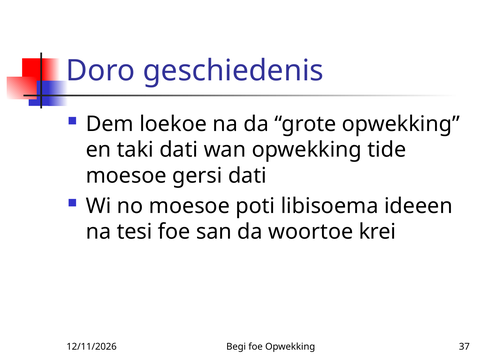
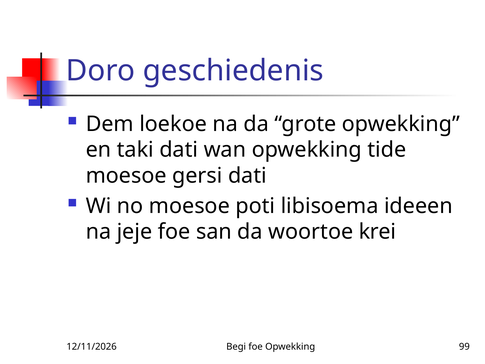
tesi: tesi -> jeje (134, 232)
37: 37 -> 99 (464, 346)
